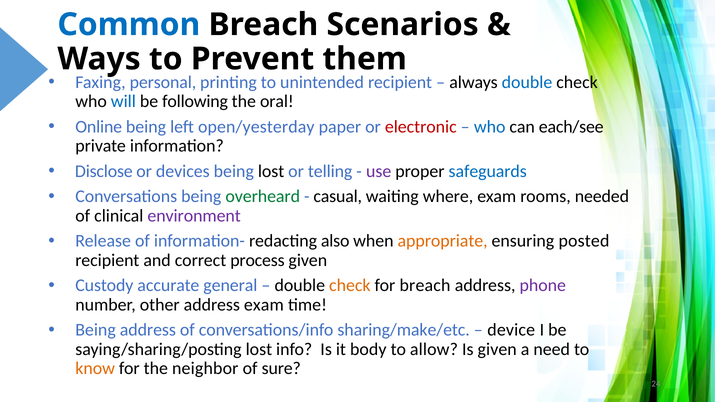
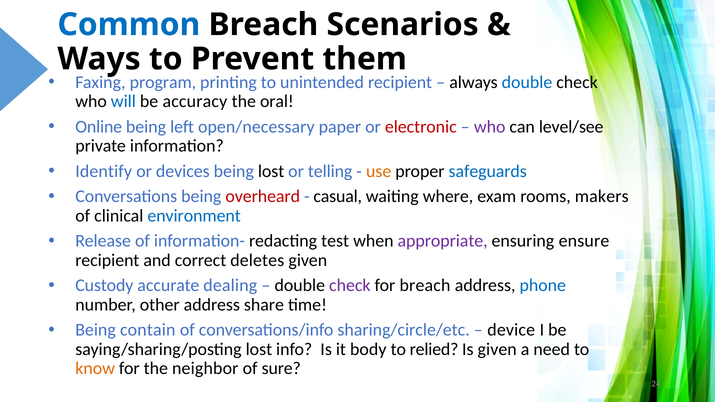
personal: personal -> program (163, 82)
following: following -> accuracy (195, 101)
open/yesterday: open/yesterday -> open/necessary (256, 127)
who colour: blue -> purple (490, 127)
each/see: each/see -> level/see (571, 127)
Disclose: Disclose -> Identify (104, 171)
use colour: purple -> orange (379, 171)
overheard colour: green -> red (263, 197)
needed: needed -> makers (602, 197)
environment colour: purple -> blue (194, 216)
also: also -> test (335, 241)
appropriate colour: orange -> purple (443, 241)
posted: posted -> ensure (584, 241)
process: process -> deletes (257, 260)
general: general -> dealing (230, 286)
check colour: orange -> purple (350, 286)
phone colour: purple -> blue (543, 286)
address exam: exam -> share (264, 305)
Being address: address -> contain (148, 330)
sharing/make/etc: sharing/make/etc -> sharing/circle/etc (404, 330)
allow: allow -> relied (434, 349)
